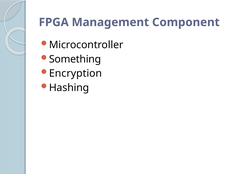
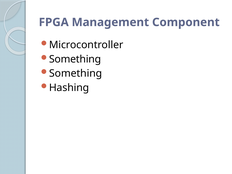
Encryption: Encryption -> Something (76, 73)
